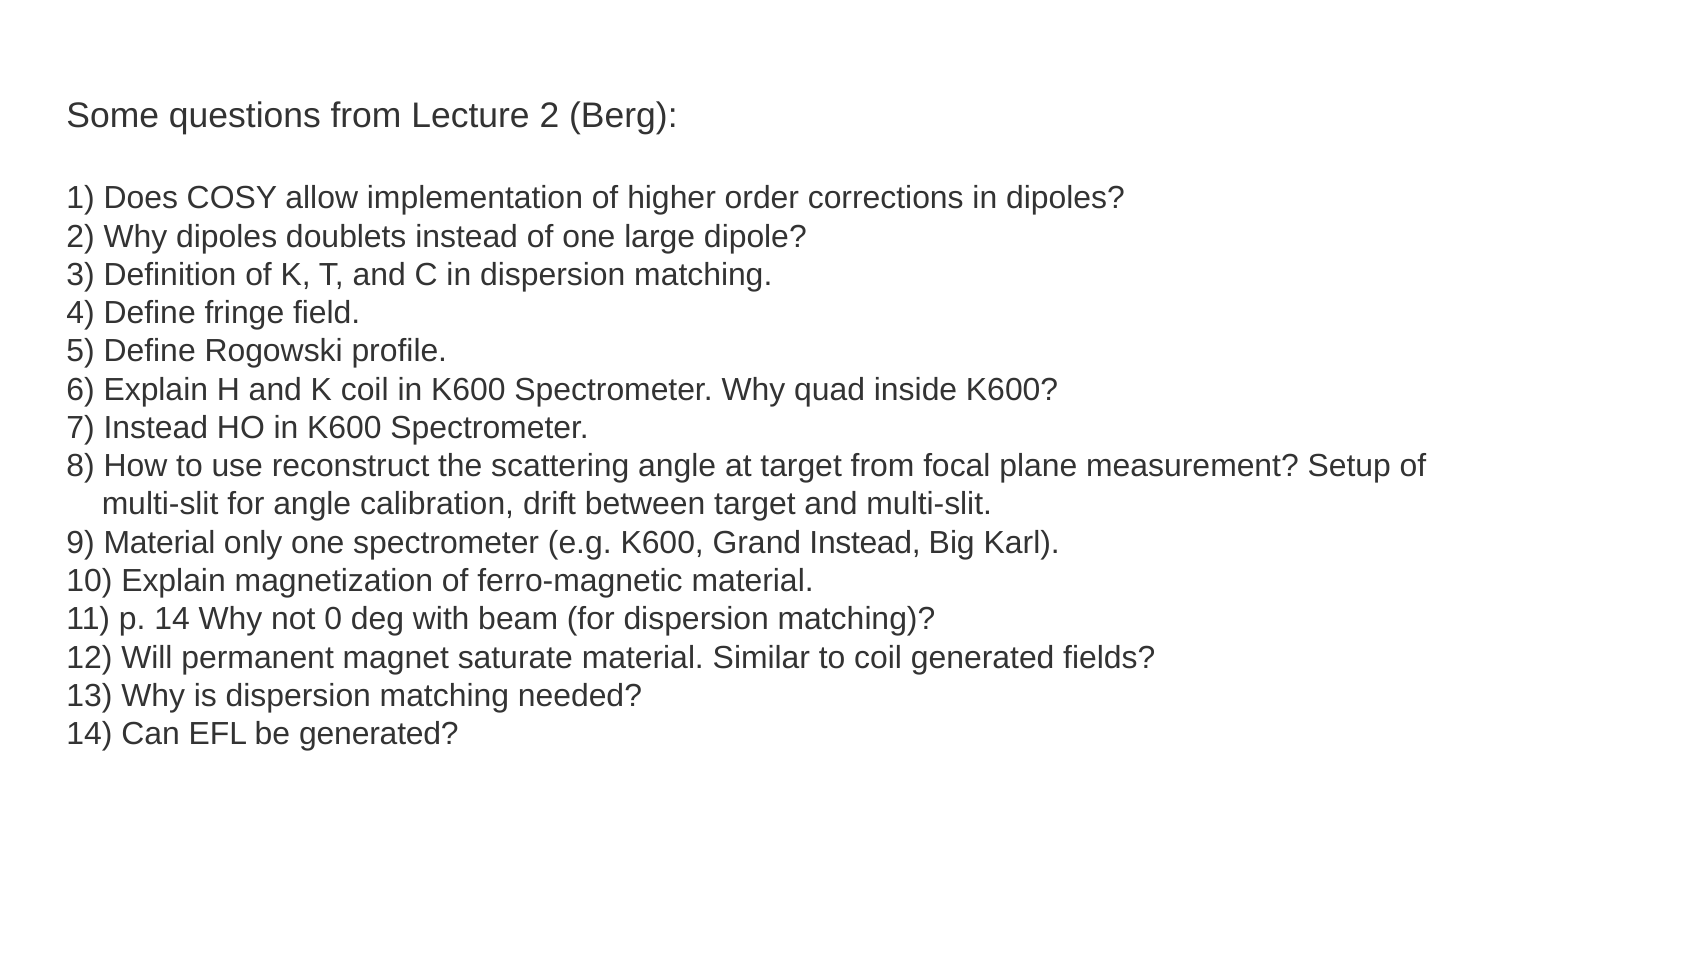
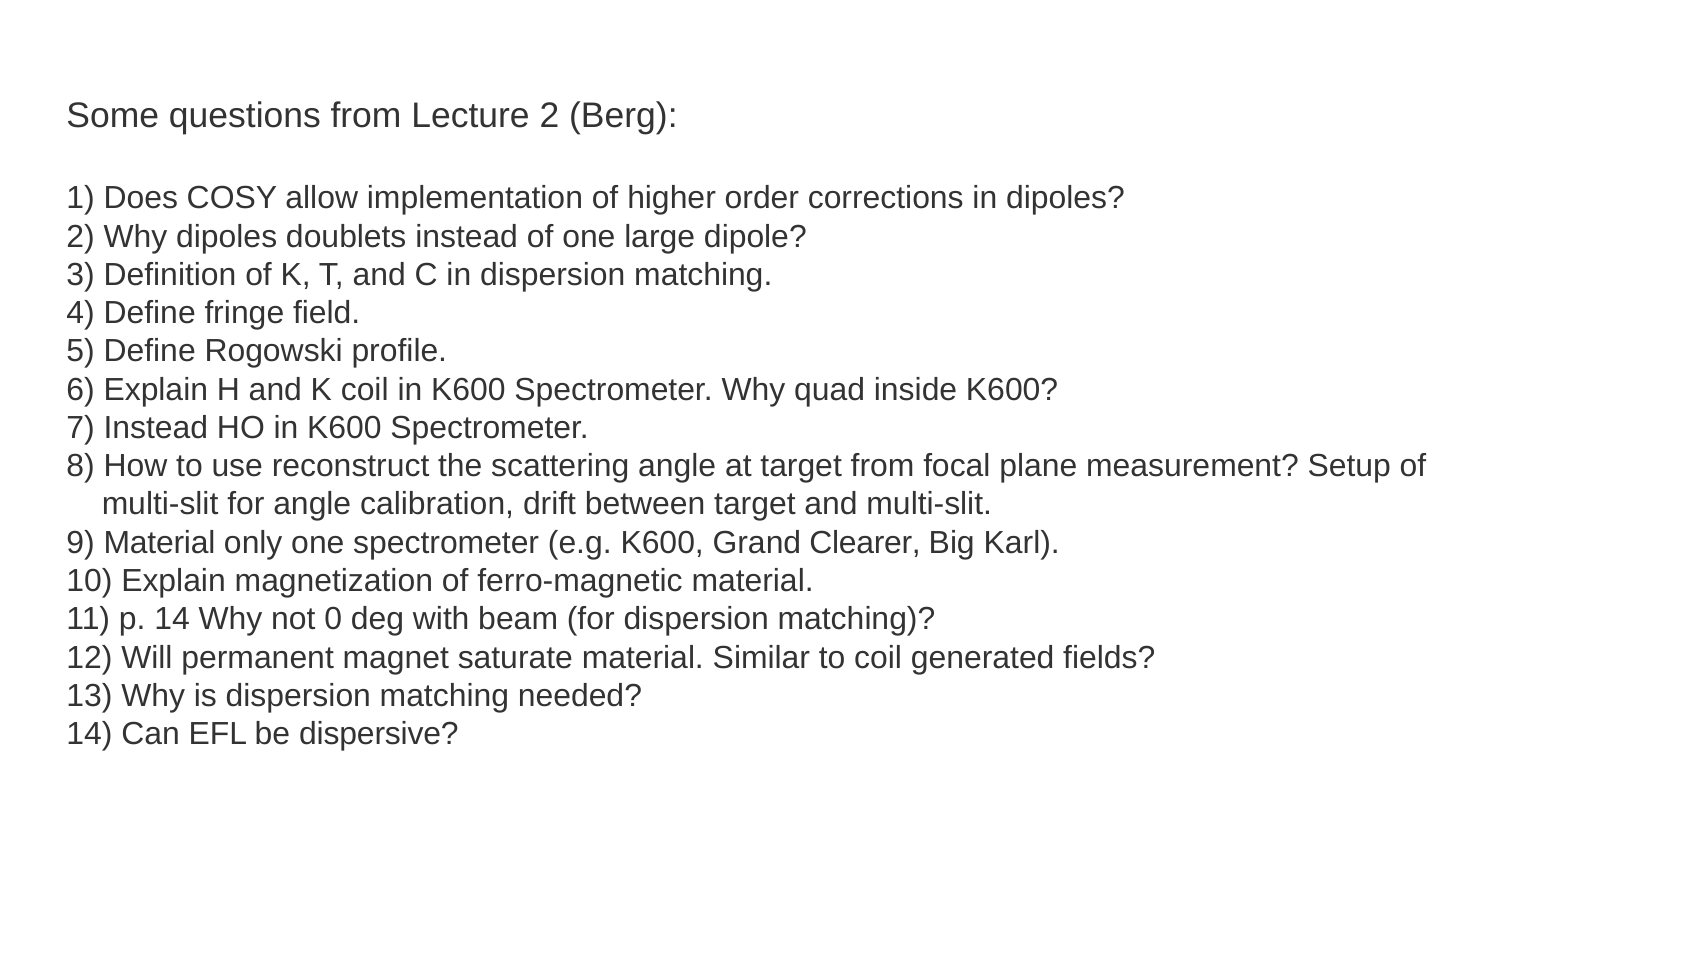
Grand Instead: Instead -> Clearer (865, 543)
be generated: generated -> dispersive (379, 734)
